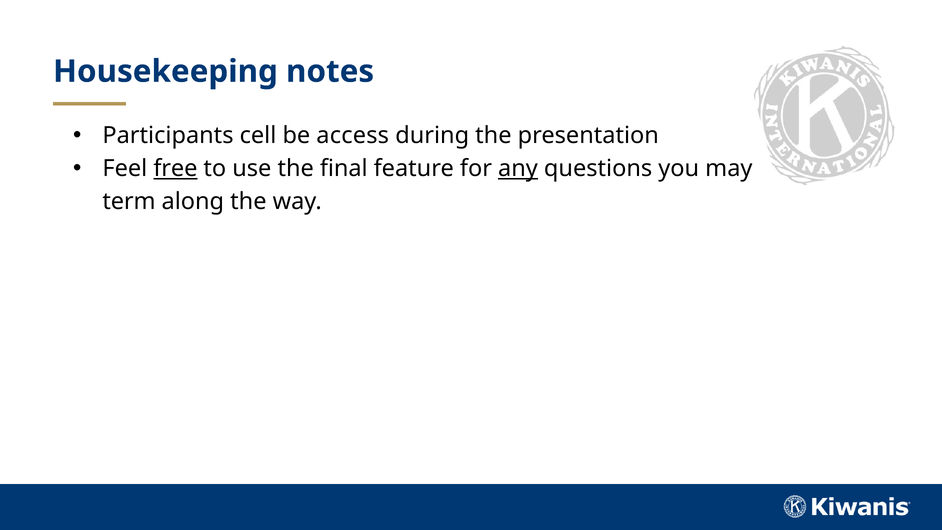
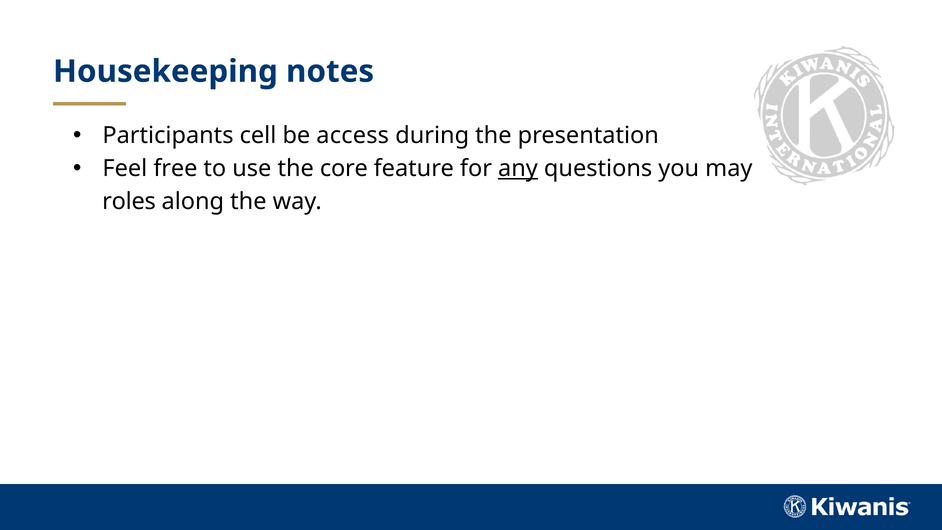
free underline: present -> none (175, 169)
final: final -> core (344, 169)
term: term -> roles (129, 202)
